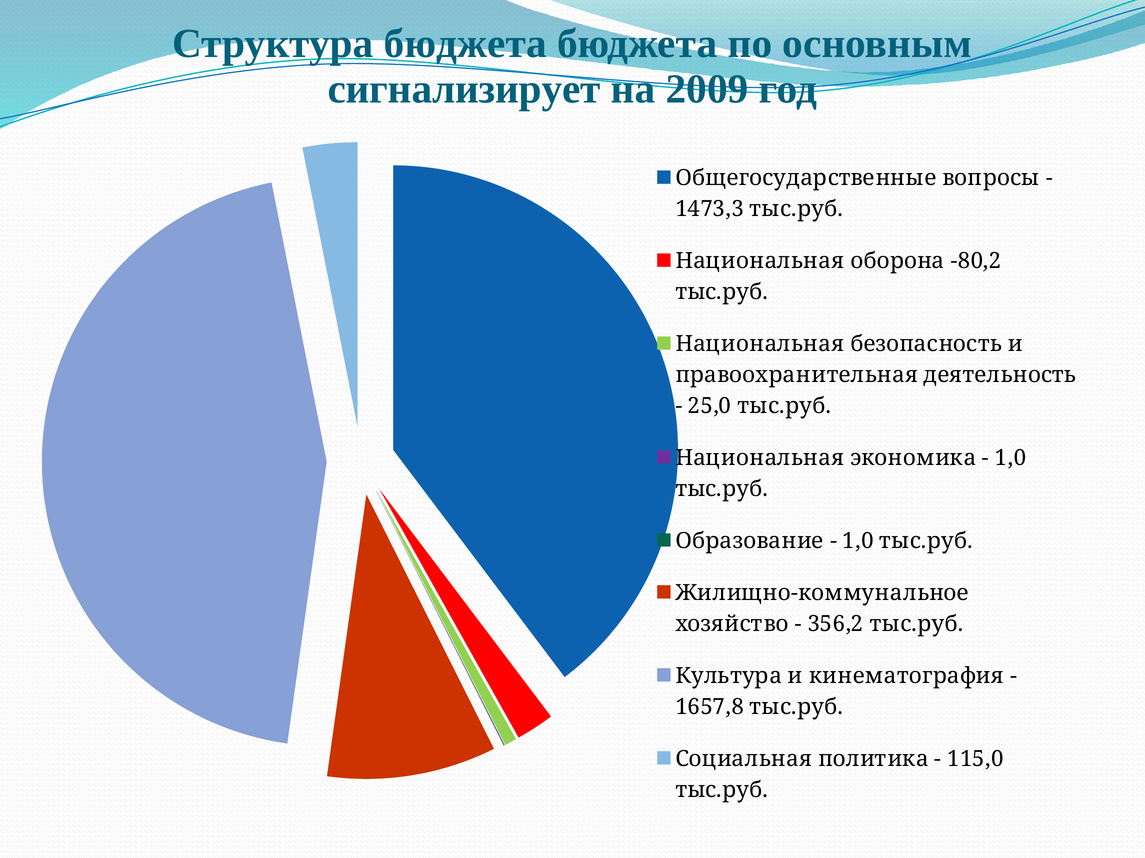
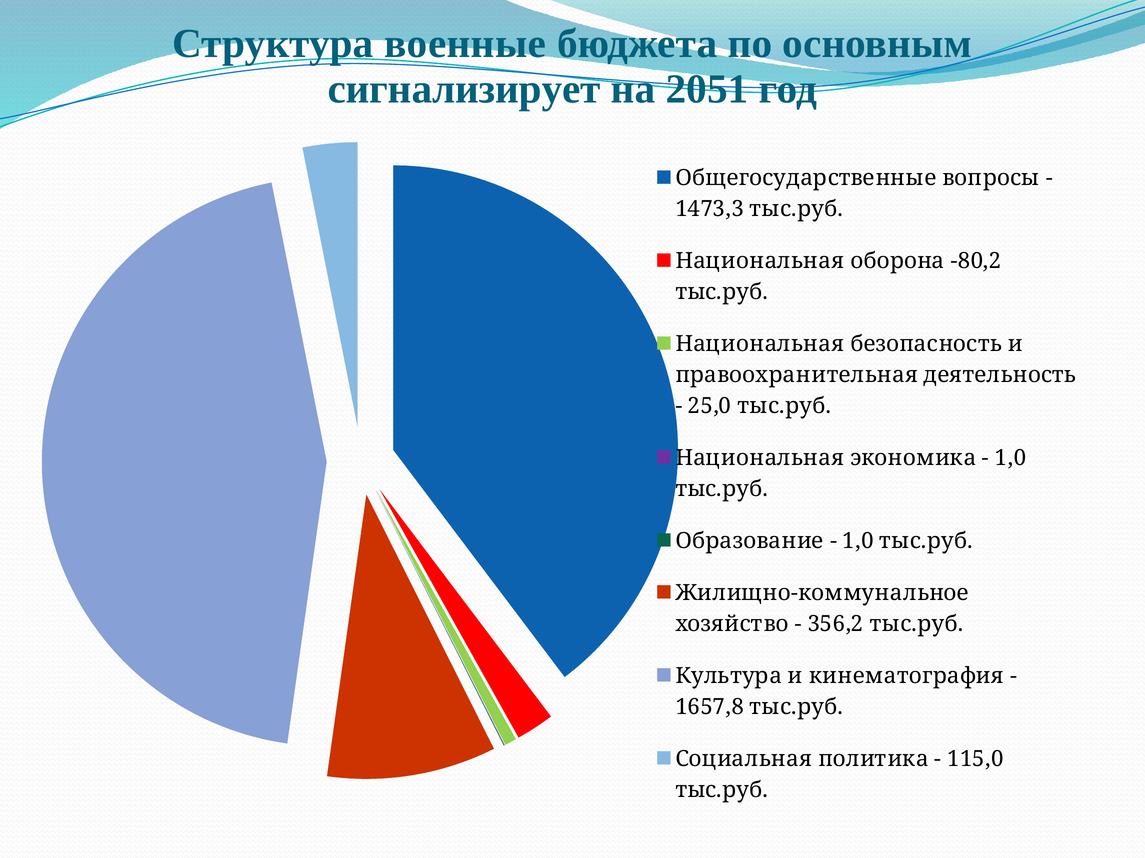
Структура бюджета: бюджета -> военные (465, 43)
2009: 2009 -> 2051 (707, 89)
